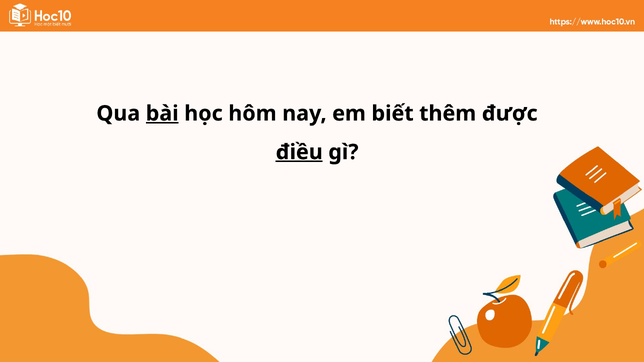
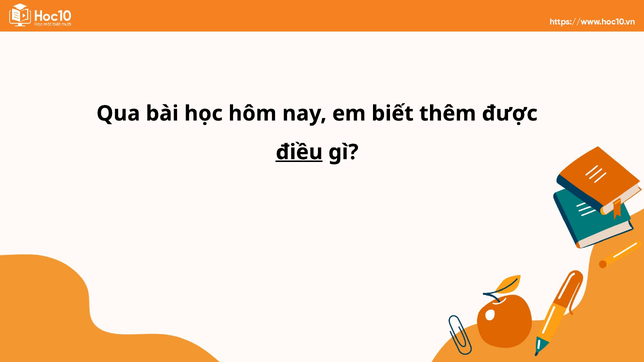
bài underline: present -> none (162, 114)
